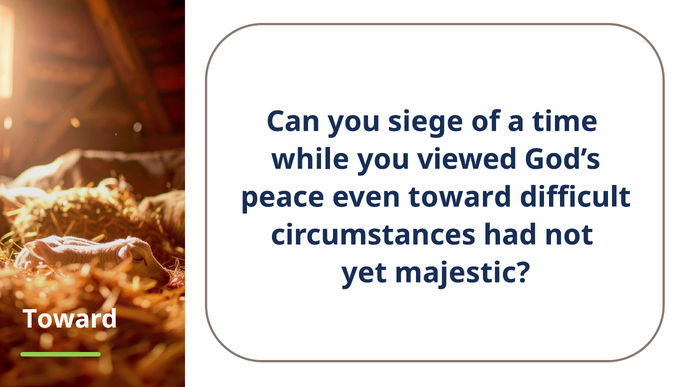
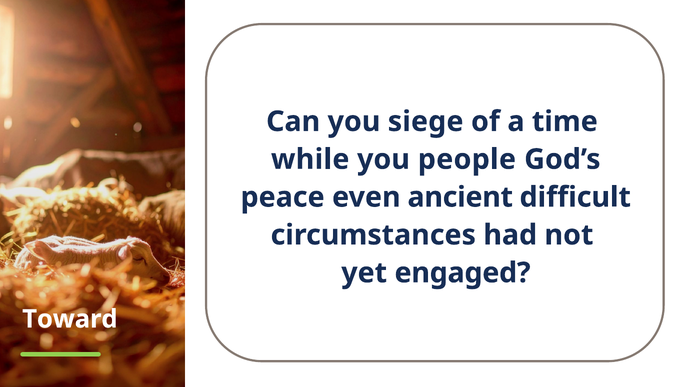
viewed: viewed -> people (467, 159)
even toward: toward -> ancient (460, 197)
majestic: majestic -> engaged (463, 273)
